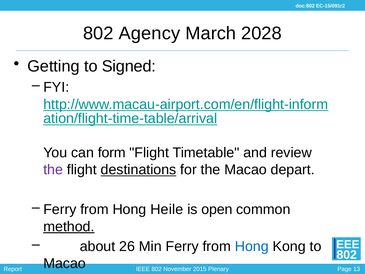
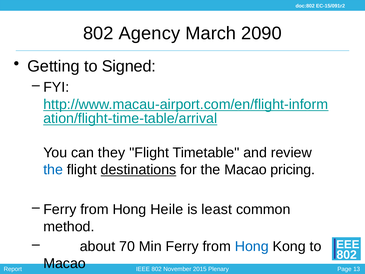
2028: 2028 -> 2090 (261, 33)
form: form -> they (112, 153)
the colour: purple -> blue (53, 170)
depart: depart -> pricing (293, 170)
open: open -> least (217, 209)
method underline: present -> none (69, 226)
26: 26 -> 70 (127, 246)
